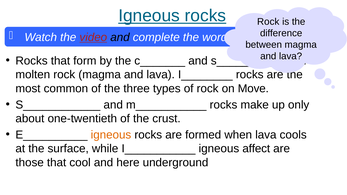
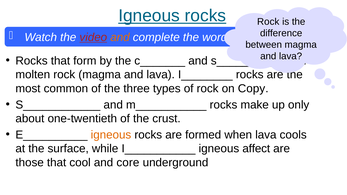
and colour: black -> orange (120, 37)
Move: Move -> Copy (253, 89)
here: here -> core (128, 163)
